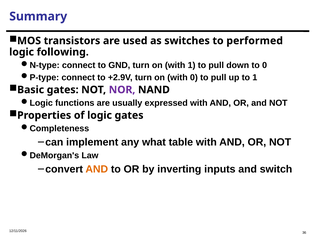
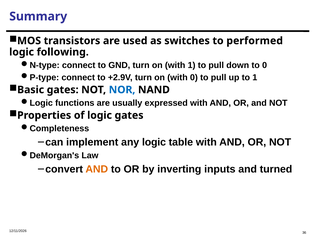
NOR colour: purple -> blue (122, 90)
any what: what -> logic (154, 142)
switch: switch -> turned (276, 169)
